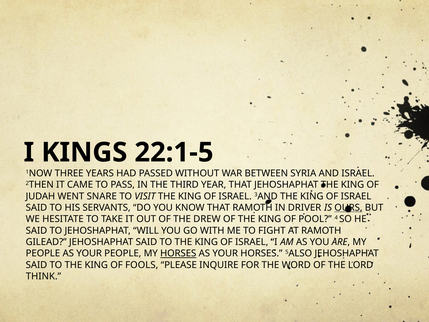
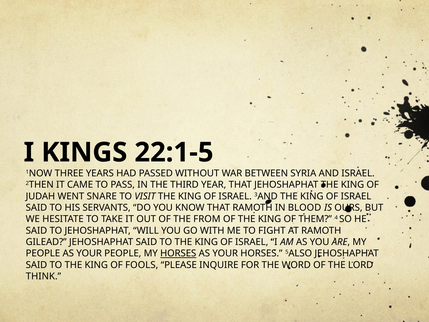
DRIVER: DRIVER -> BLOOD (305, 208)
OURS underline: present -> none (348, 208)
DREW: DREW -> FROM (207, 219)
POOL: POOL -> THEM (315, 219)
